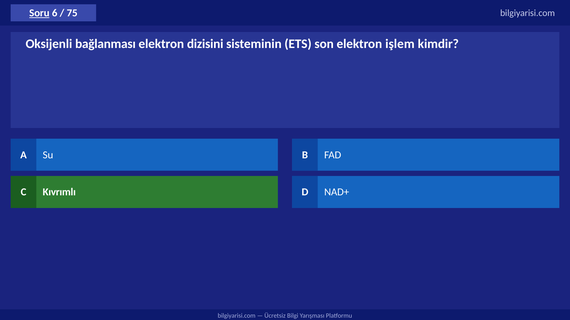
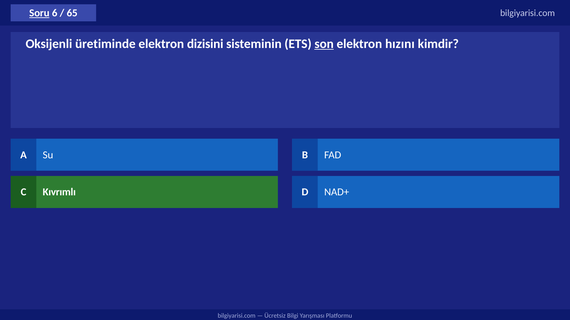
75: 75 -> 65 (72, 13)
bağlanması: bağlanması -> üretiminde (105, 44)
son underline: none -> present (324, 44)
işlem: işlem -> hızını (400, 44)
